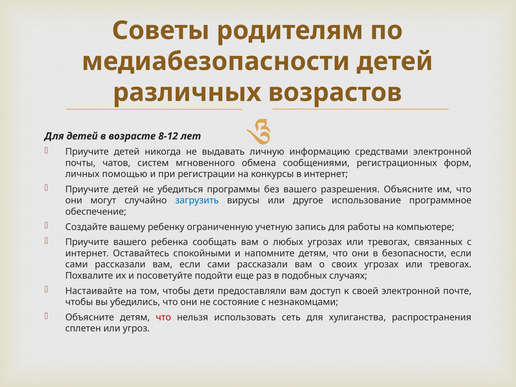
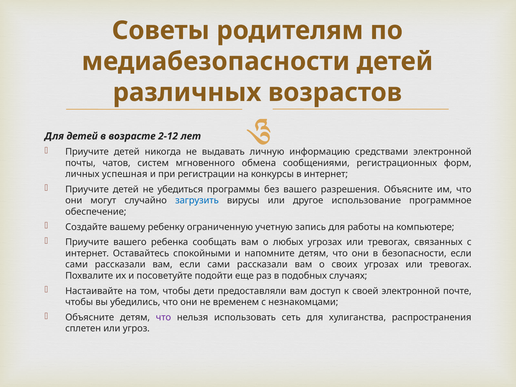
8-12: 8-12 -> 2-12 (168, 136)
помощью: помощью -> успешная (125, 174)
состояние: состояние -> временем (236, 302)
что colour: red -> purple (163, 317)
